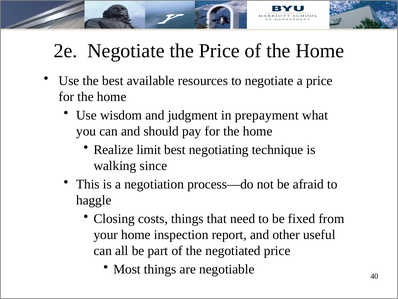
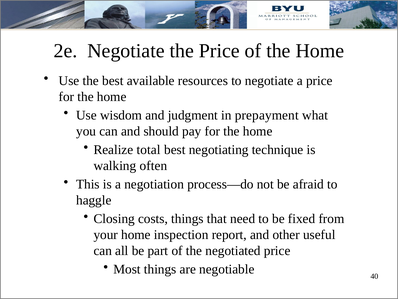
limit: limit -> total (149, 150)
since: since -> often (153, 165)
